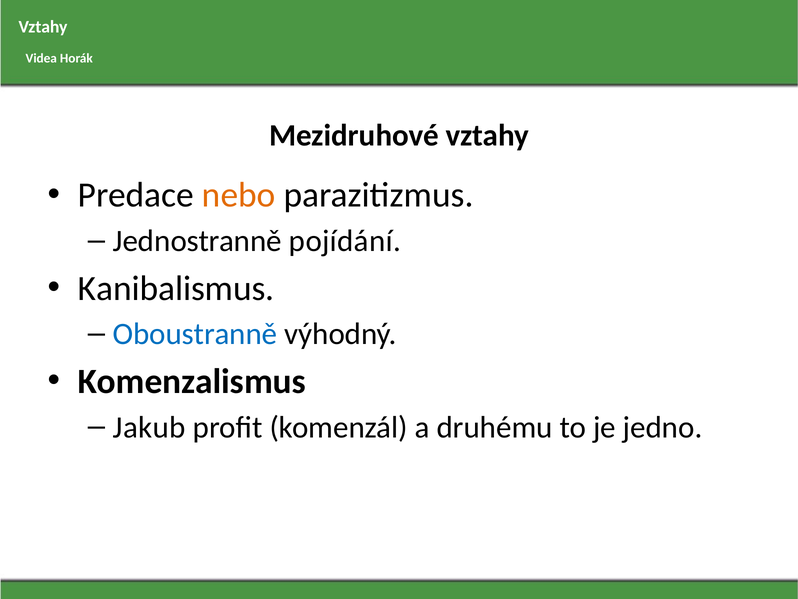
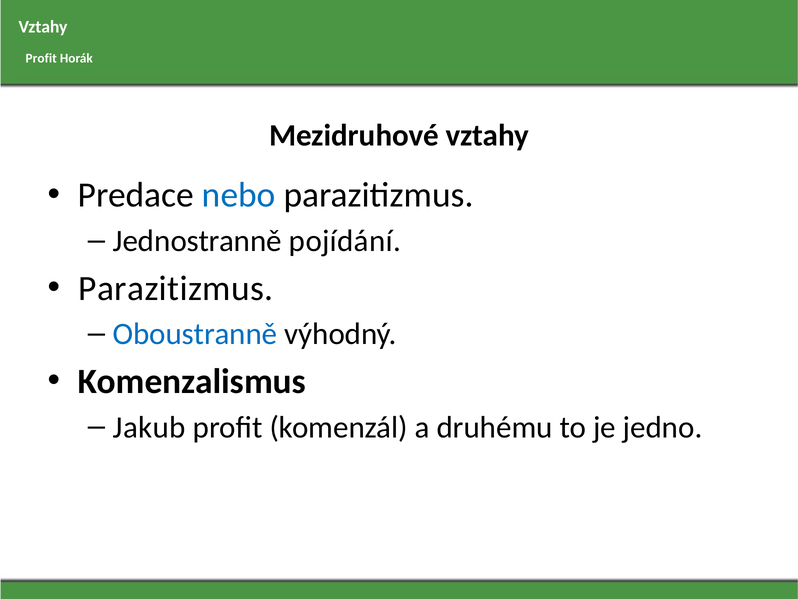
Videa: Videa -> Profit (41, 58)
nebo colour: orange -> blue (239, 195)
Kanibalismus: Kanibalismus -> Parazitizmus (176, 288)
